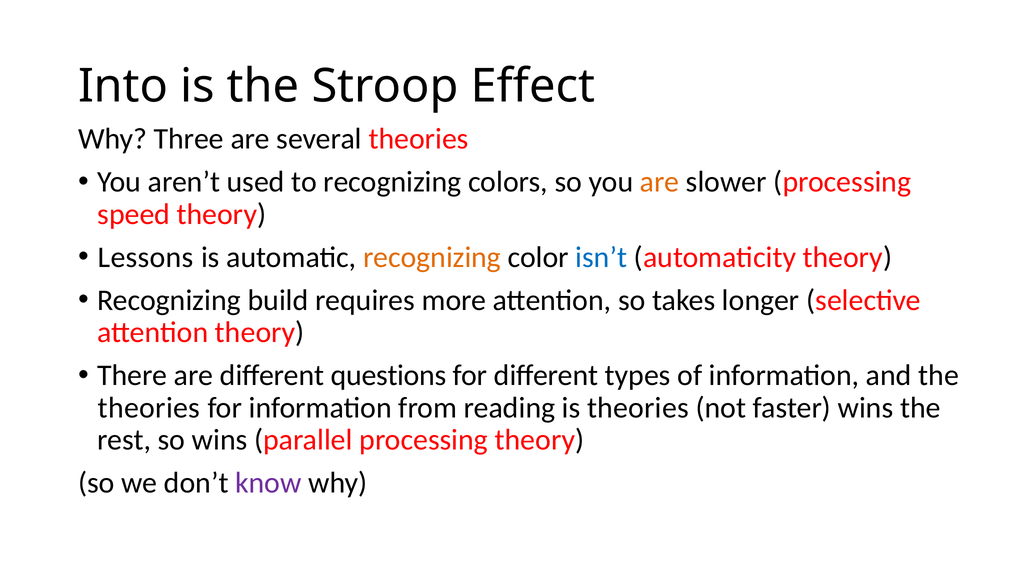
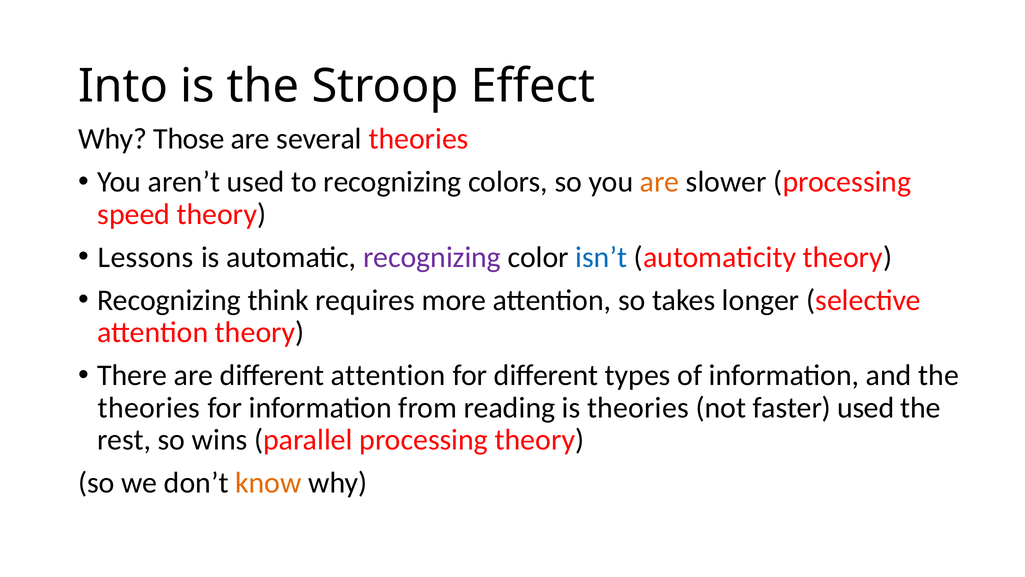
Three: Three -> Those (189, 139)
recognizing colour: orange -> purple (432, 257)
build: build -> think (278, 300)
different questions: questions -> attention (388, 375)
faster wins: wins -> used (866, 407)
know colour: purple -> orange (268, 482)
